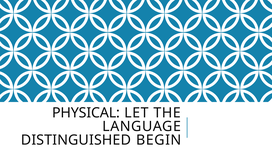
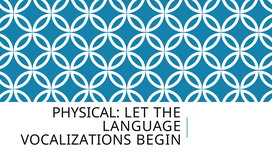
DISTINGUISHED: DISTINGUISHED -> VOCALIZATIONS (76, 140)
